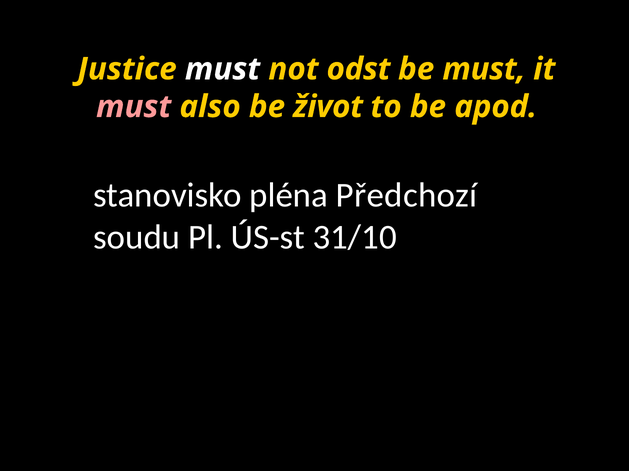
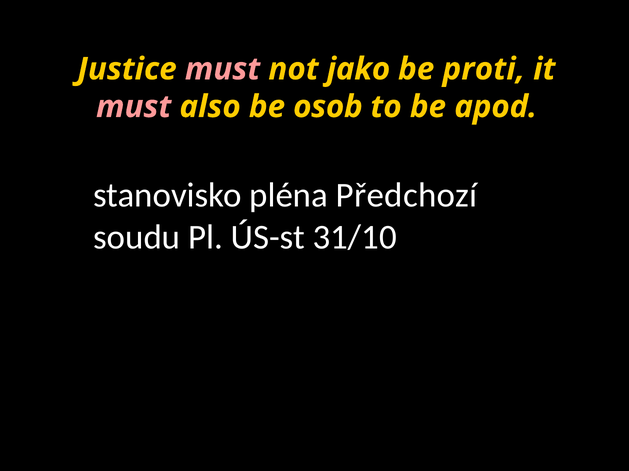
must colour: white -> pink (223, 69)
odst: odst -> jako (358, 69)
be must: must -> proti (484, 69)
život: život -> osob (328, 107)
